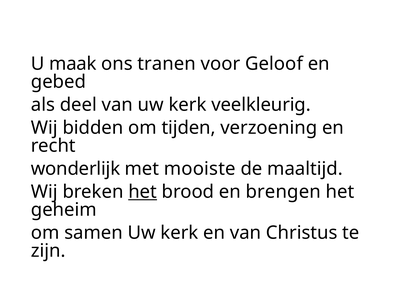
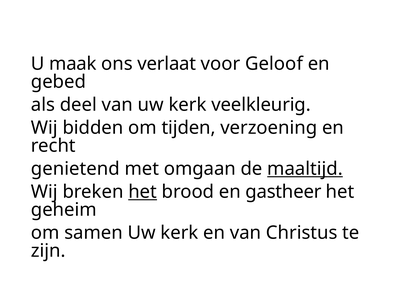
tranen: tranen -> verlaat (167, 64)
wonderlijk: wonderlijk -> genietend (75, 169)
mooiste: mooiste -> omgaan (200, 169)
maaltijd underline: none -> present (305, 169)
brengen: brengen -> gastheer (283, 192)
